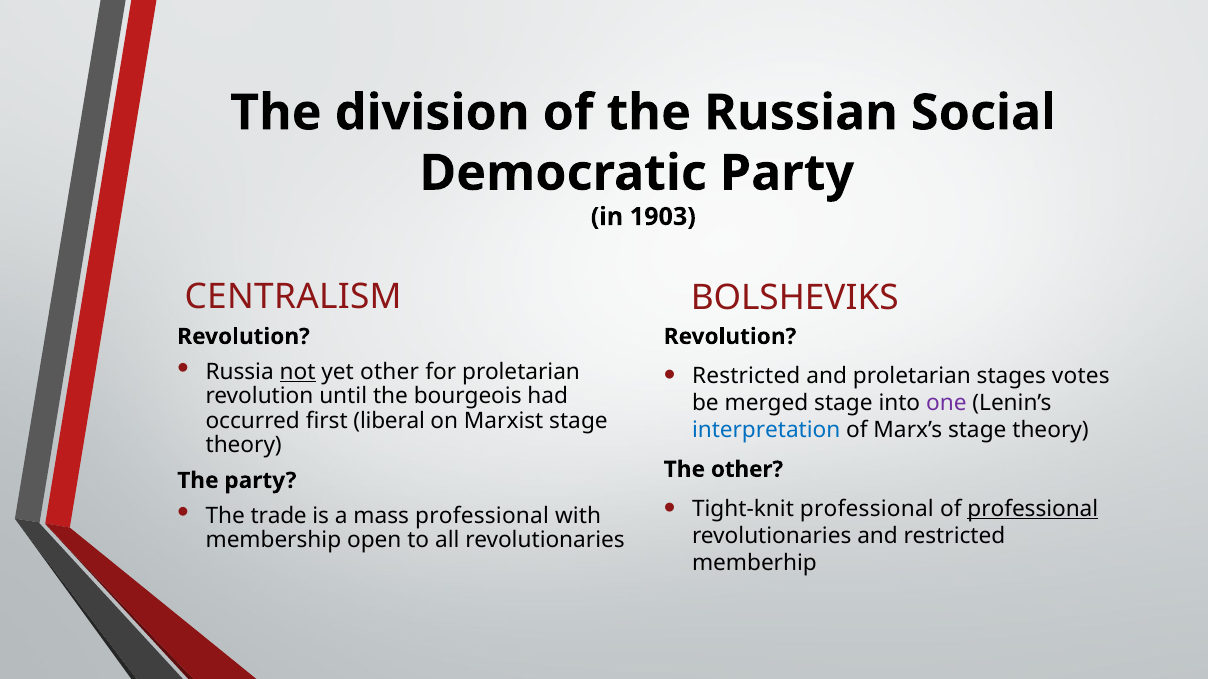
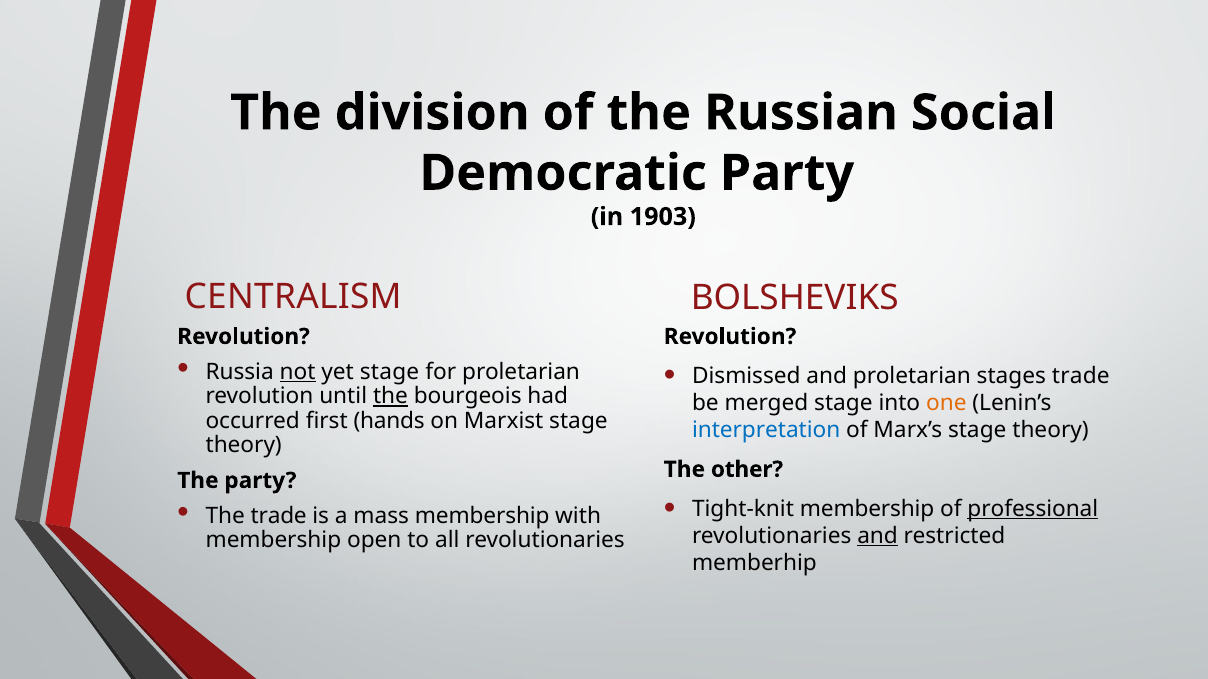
yet other: other -> stage (390, 372)
Restricted: Restricted -> Dismissed (746, 376)
stages votes: votes -> trade (1081, 376)
the underline: none -> present (391, 397)
one colour: purple -> orange (946, 403)
liberal: liberal -> hands (389, 421)
Tight-knit professional: professional -> membership (867, 509)
mass professional: professional -> membership (482, 516)
and underline: none -> present (878, 536)
